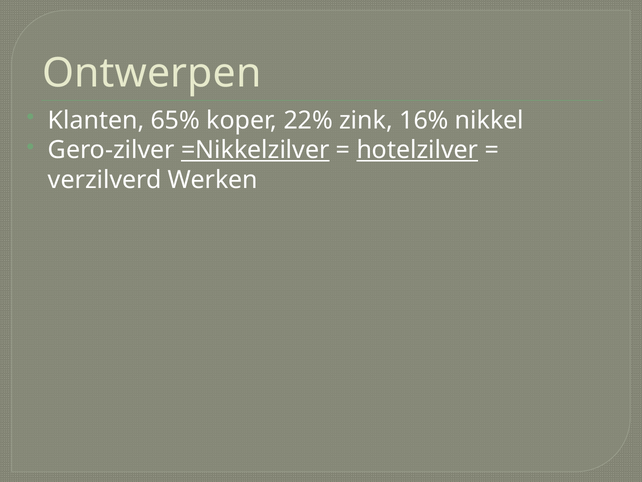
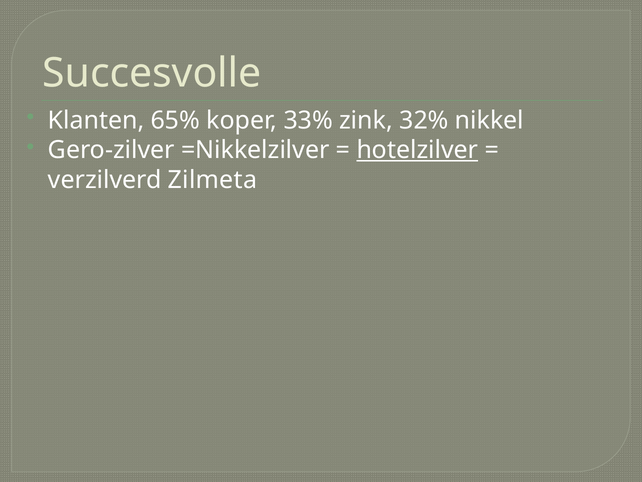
Ontwerpen: Ontwerpen -> Succesvolle (152, 73)
22%: 22% -> 33% (308, 120)
16%: 16% -> 32% (424, 120)
=Nikkelzilver underline: present -> none (255, 150)
Werken: Werken -> Zilmeta (213, 180)
